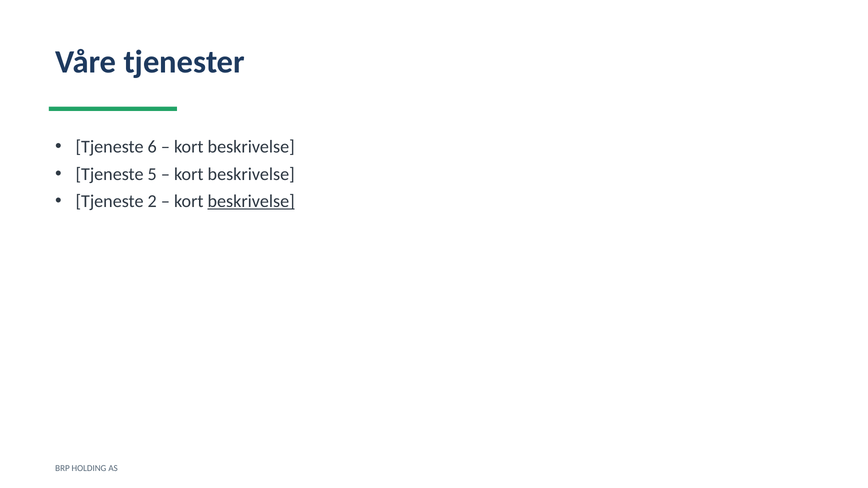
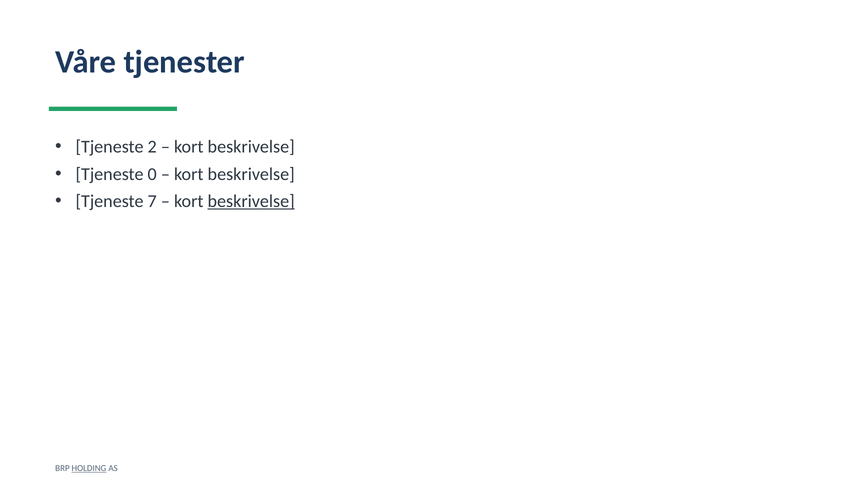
6: 6 -> 2 (152, 147)
5: 5 -> 0 (152, 174)
2: 2 -> 7 (152, 201)
HOLDING underline: none -> present (89, 468)
